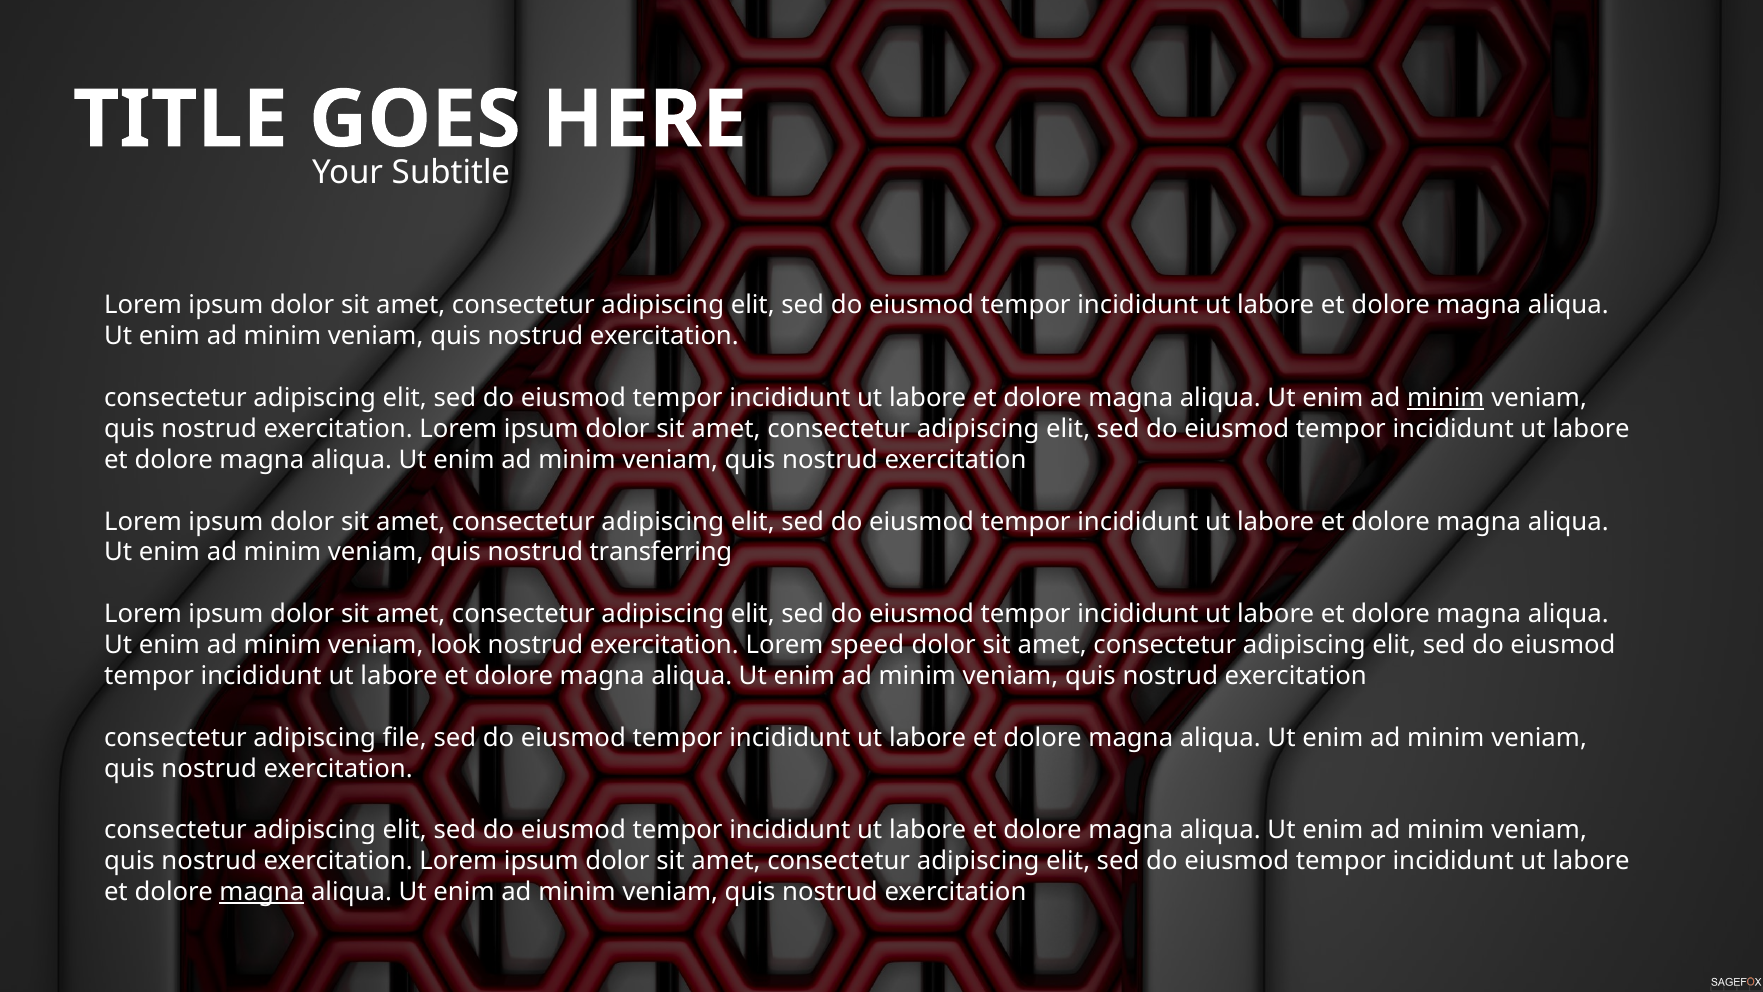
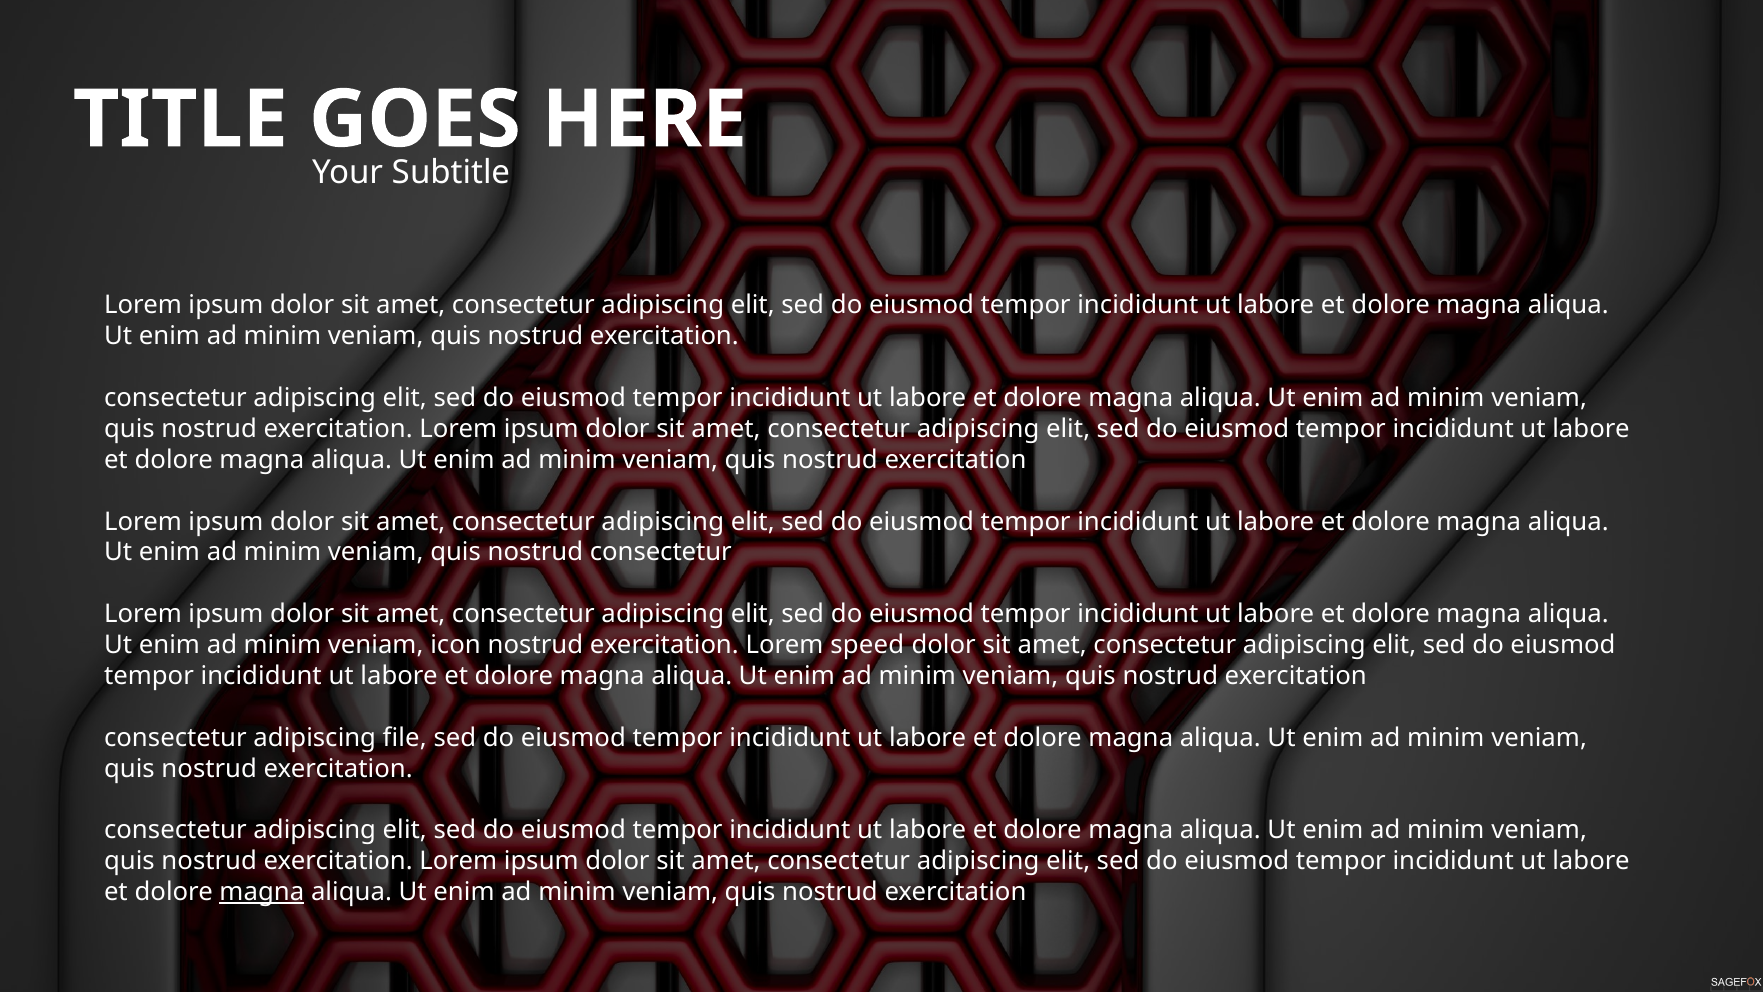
minim underline: present -> none (1446, 398)
nostrud transferring: transferring -> consectetur (661, 552)
look: look -> icon (456, 645)
